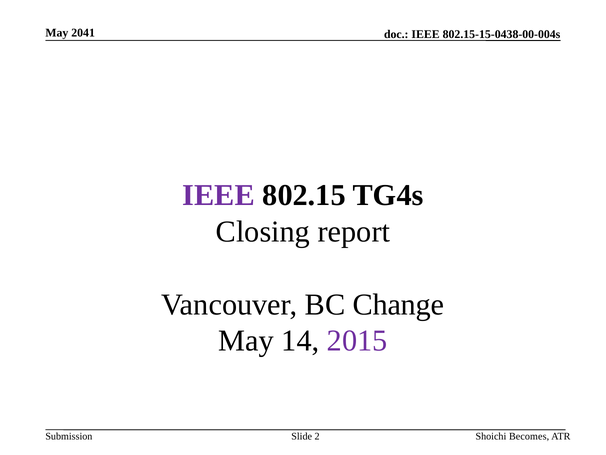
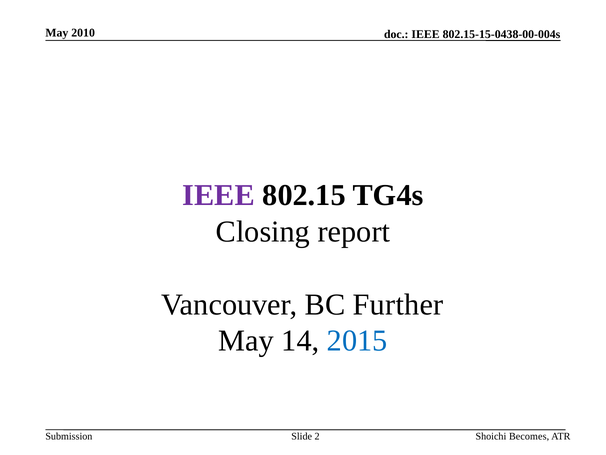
2041: 2041 -> 2010 (83, 33)
Change: Change -> Further (398, 304)
2015 colour: purple -> blue (357, 341)
